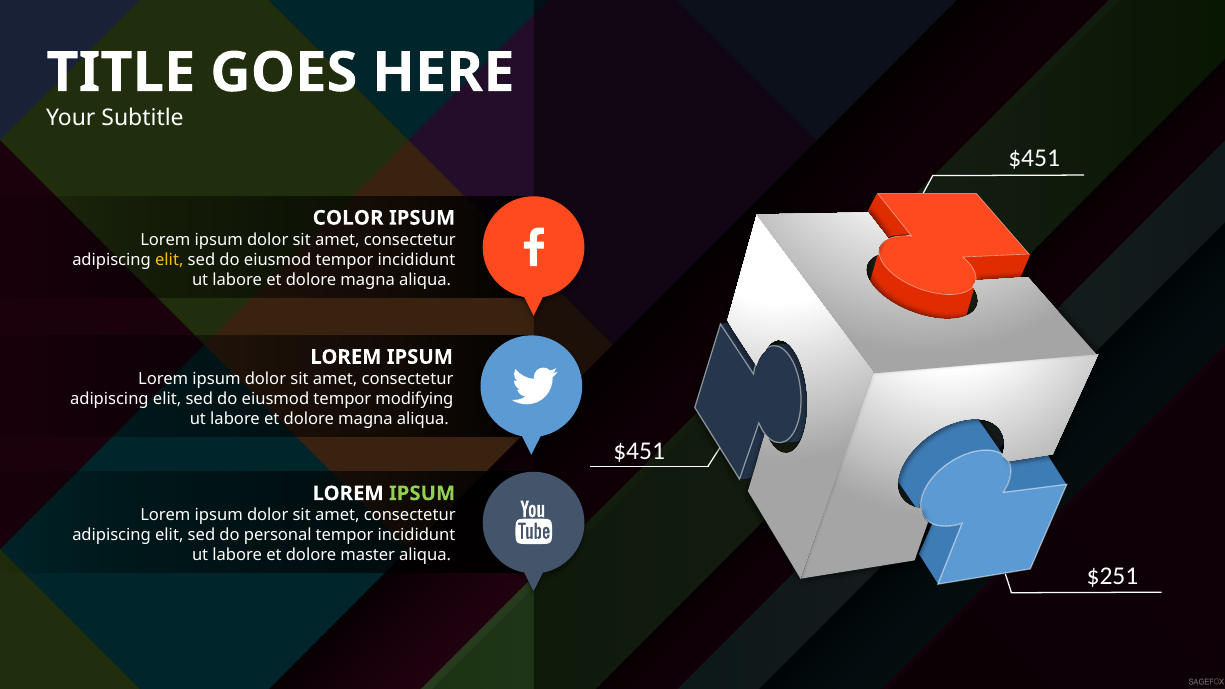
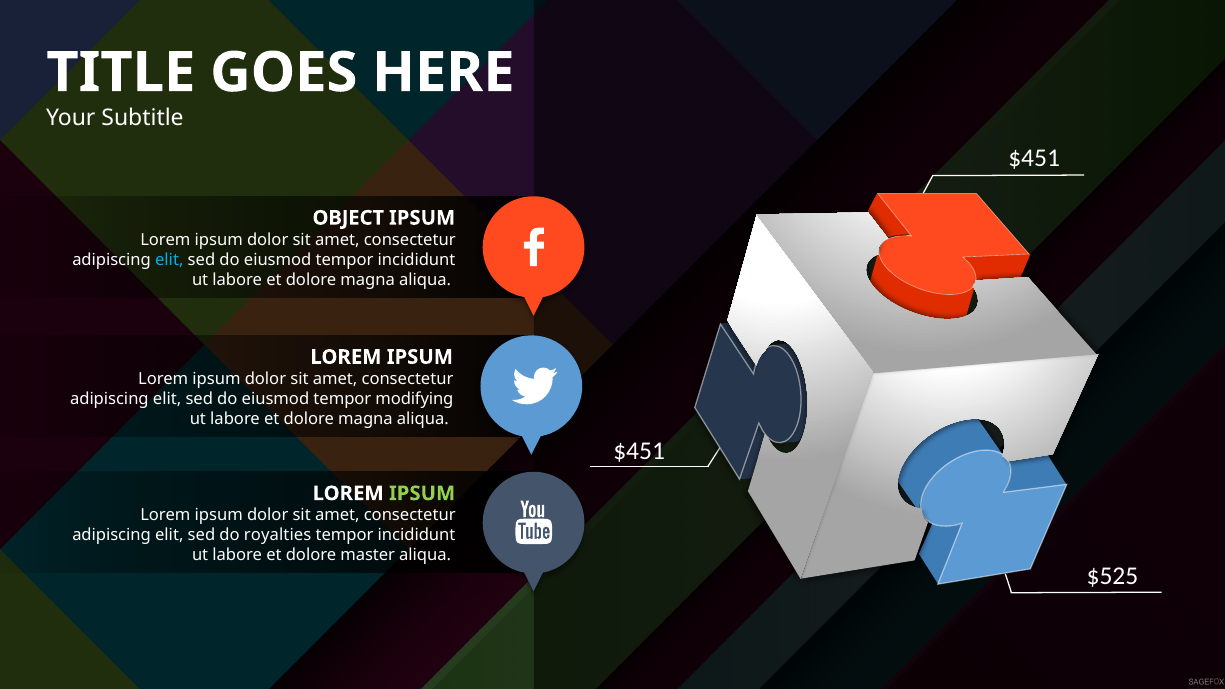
COLOR: COLOR -> OBJECT (348, 218)
elit colour: yellow -> light blue (169, 260)
personal: personal -> royalties (278, 535)
$251: $251 -> $525 (1112, 576)
